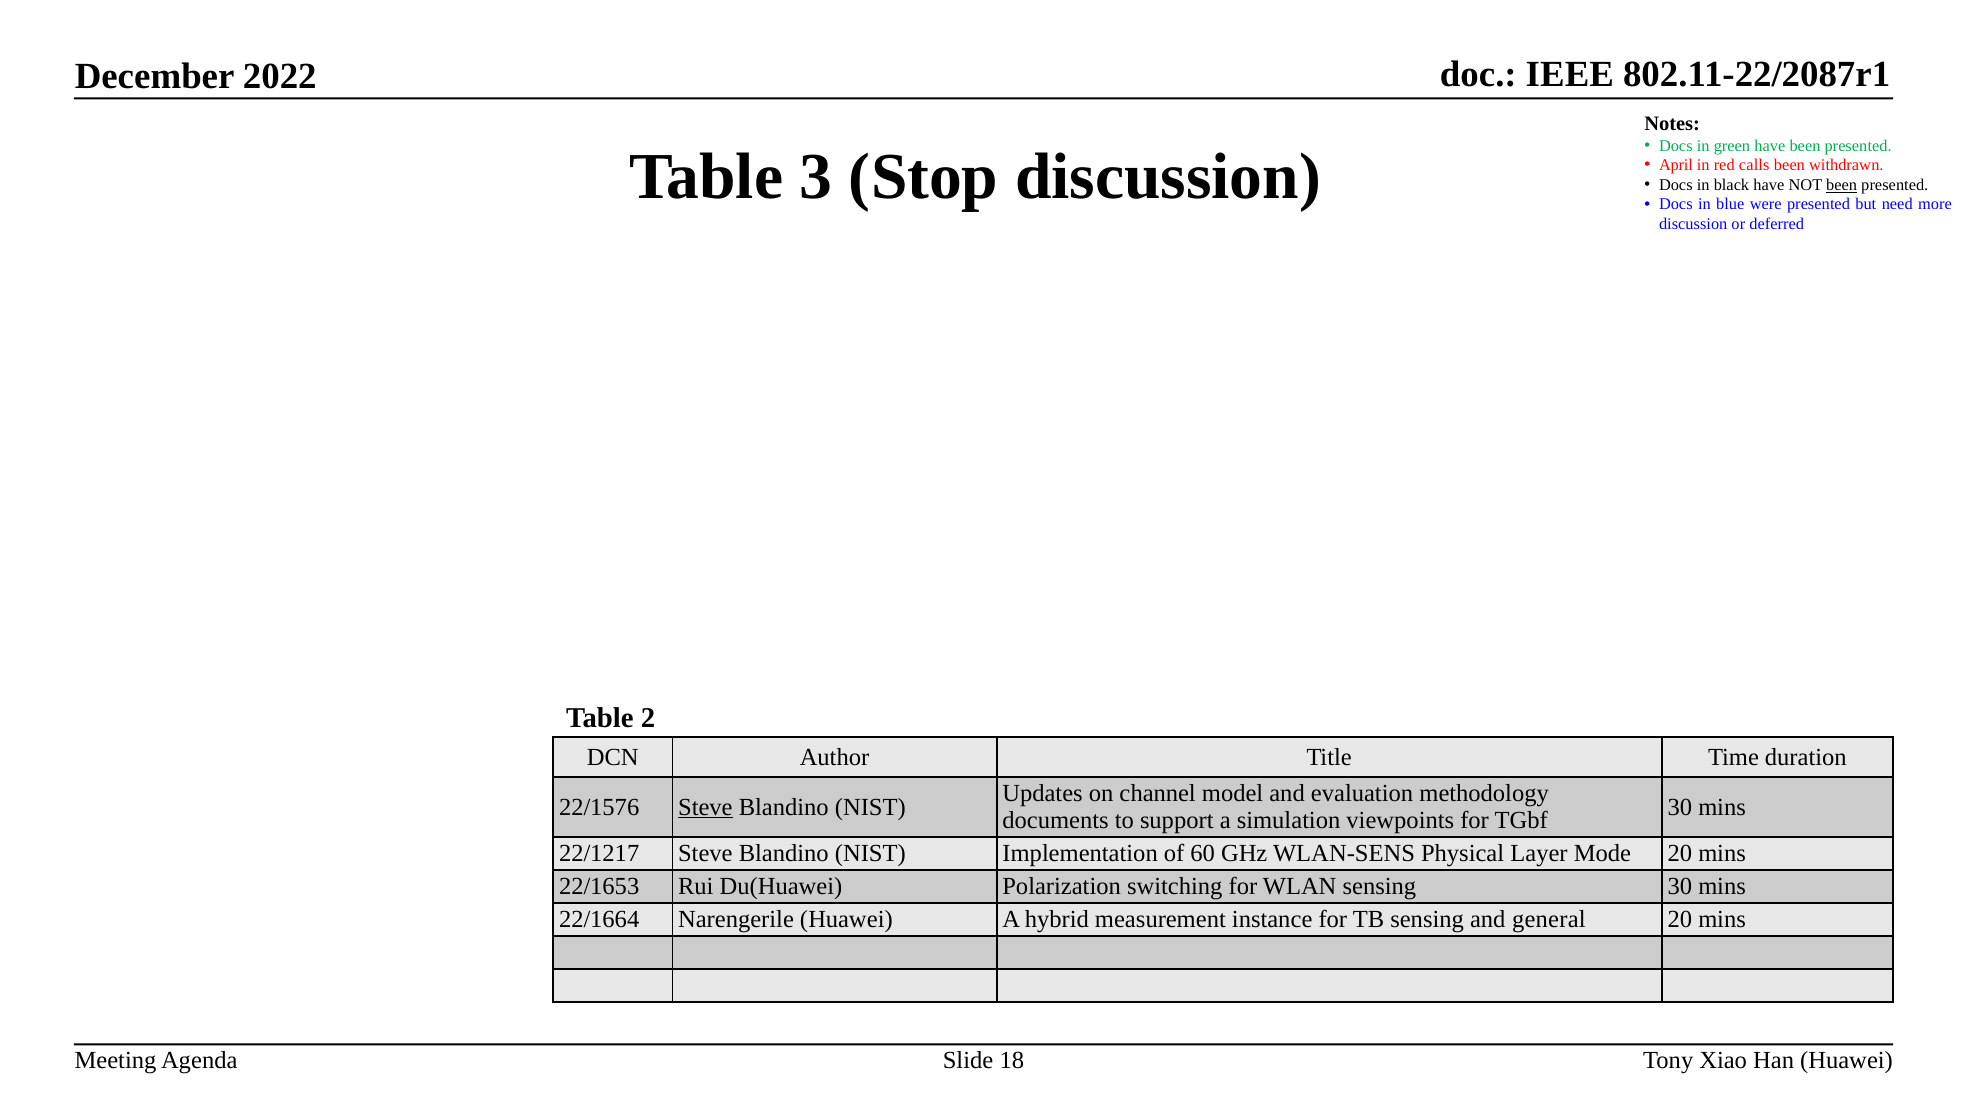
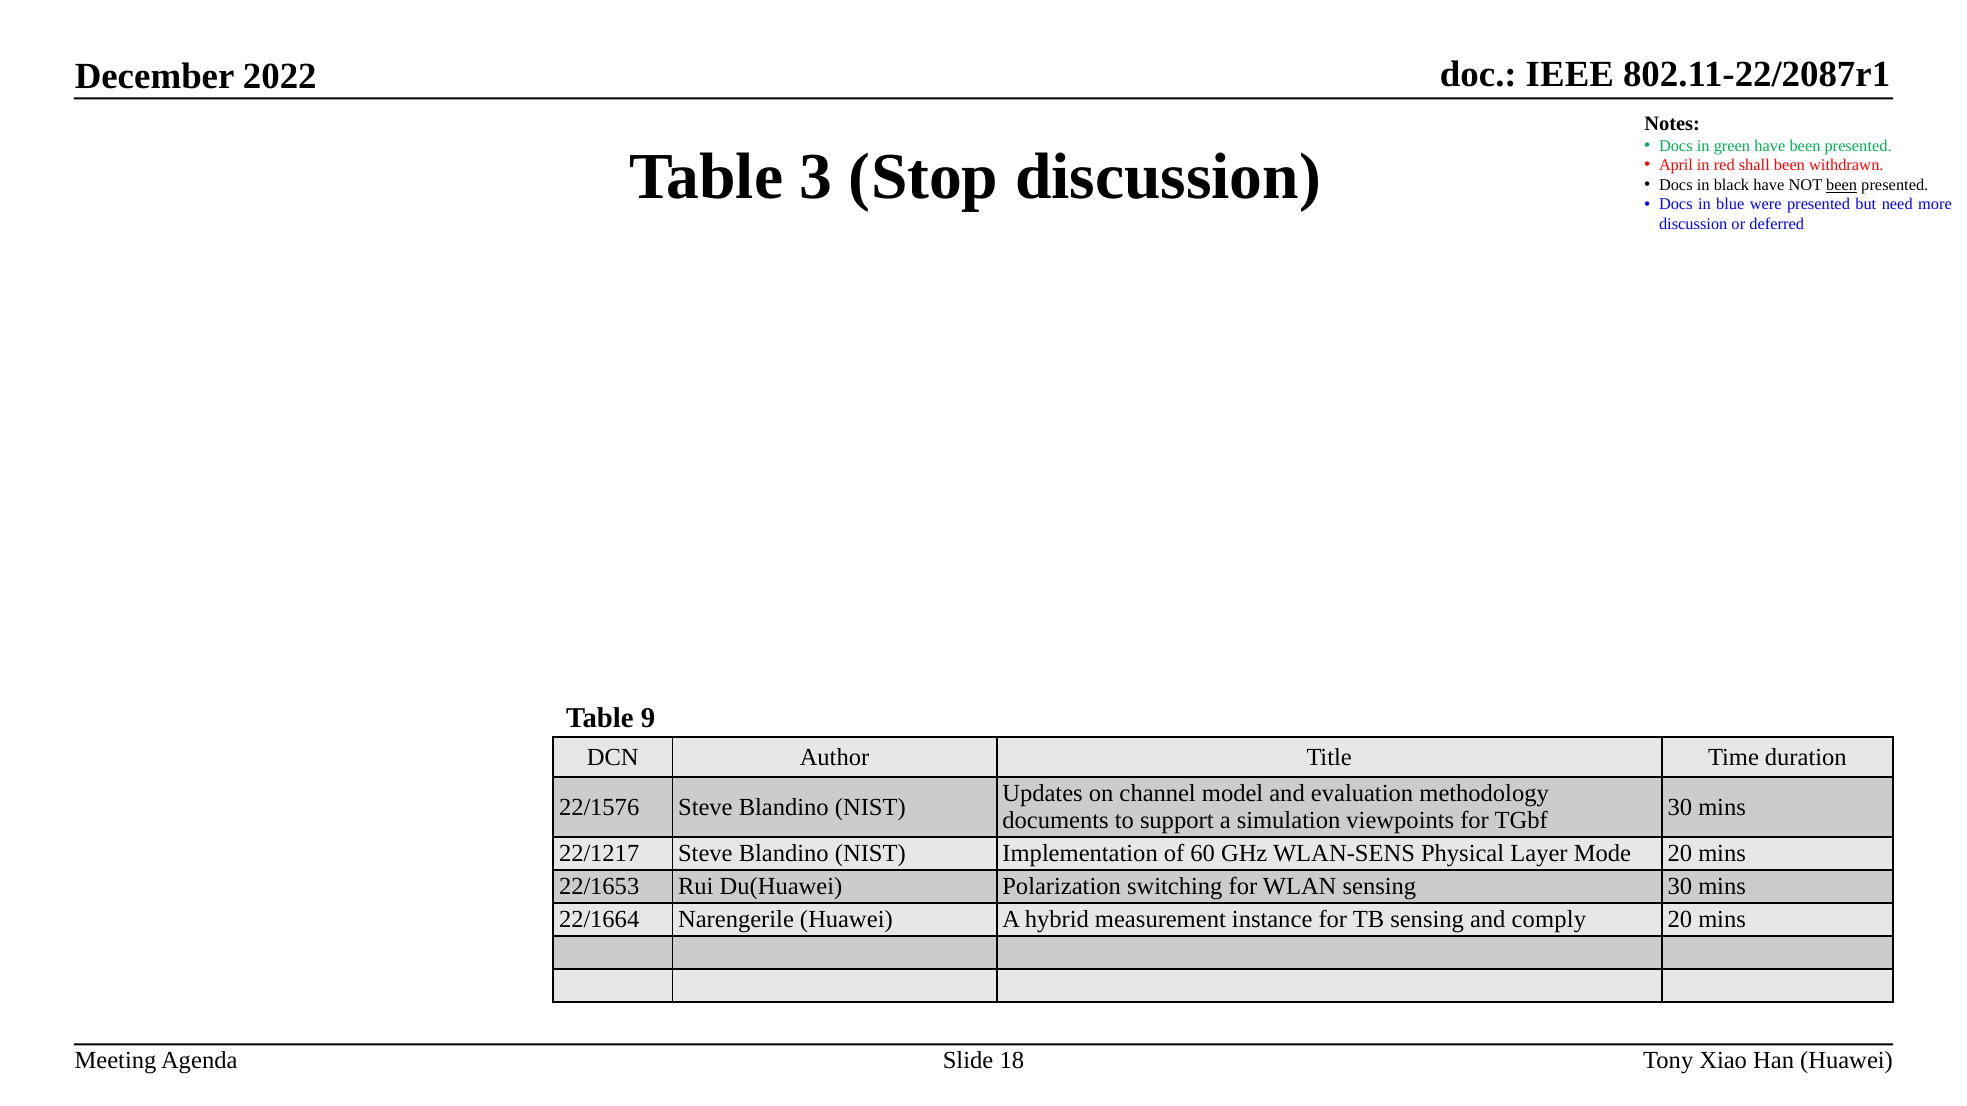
calls: calls -> shall (1754, 165)
2: 2 -> 9 (648, 719)
Steve underline: present -> none (705, 807)
general: general -> comply (1549, 920)
